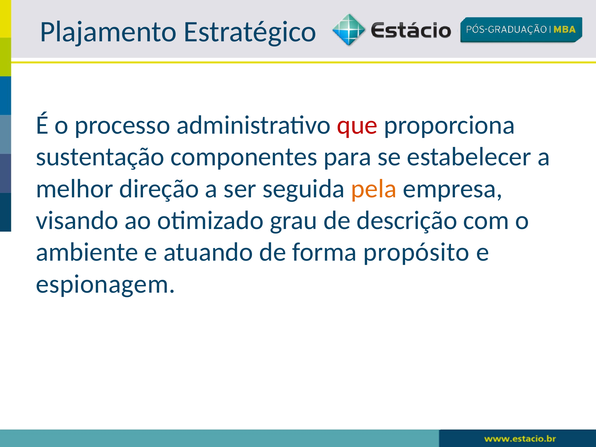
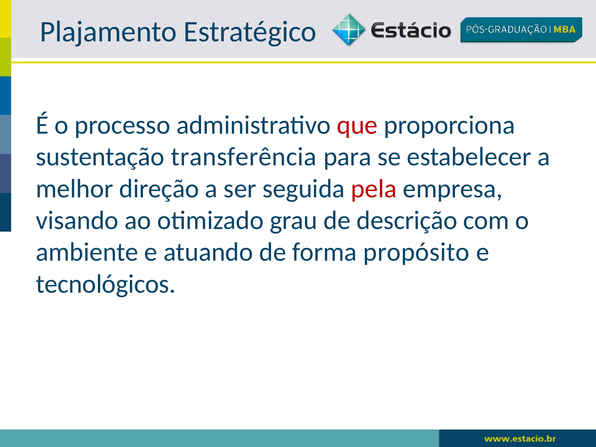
componentes: componentes -> transferência (244, 157)
pela colour: orange -> red (374, 189)
espionagem: espionagem -> tecnológicos (106, 284)
